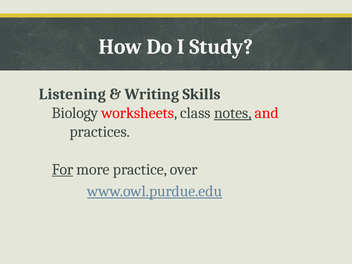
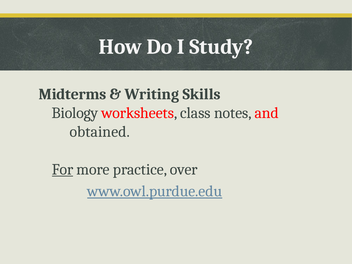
Listening: Listening -> Midterms (73, 94)
notes underline: present -> none (233, 113)
practices: practices -> obtained (100, 132)
